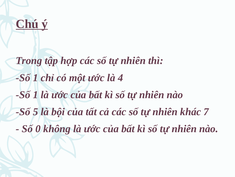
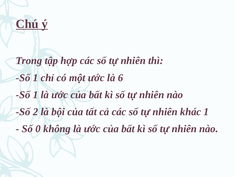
4: 4 -> 6 (120, 77)
5: 5 -> 2 (35, 111)
khác 7: 7 -> 1 (206, 111)
